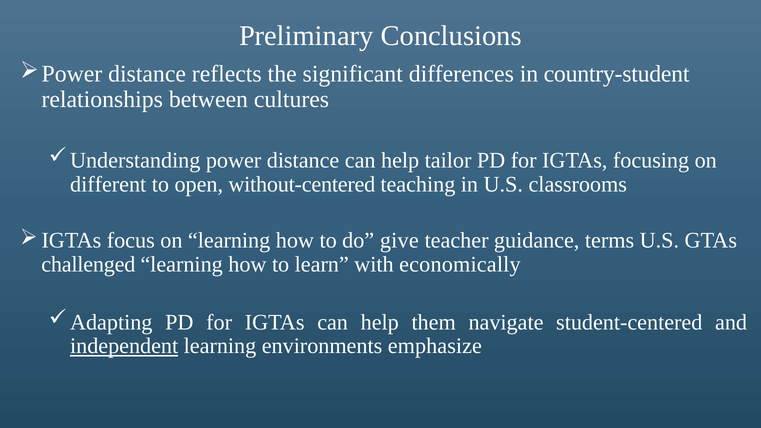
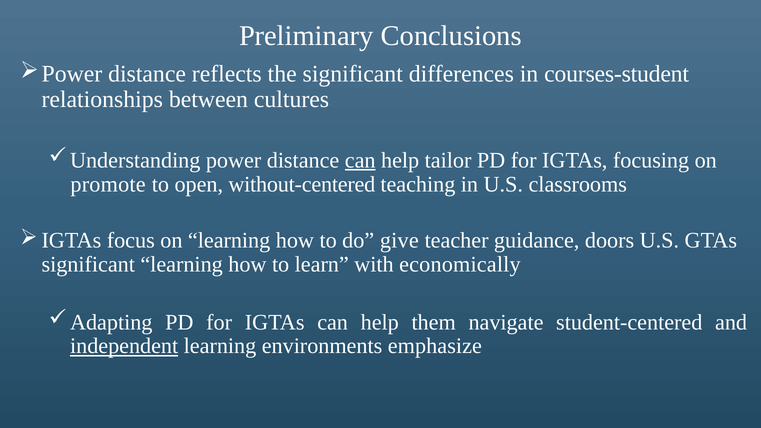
country-student: country-student -> courses-student (617, 74)
can underline: none -> present (360, 160)
different: different -> promote (108, 184)
terms: terms -> doors (610, 241)
challenged: challenged -> significant (88, 265)
